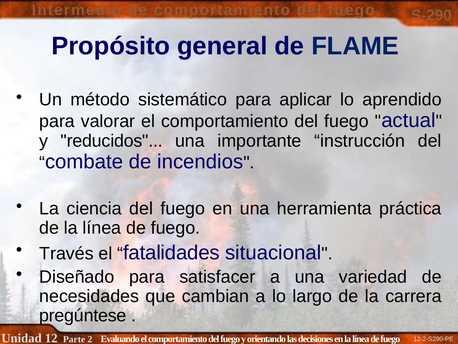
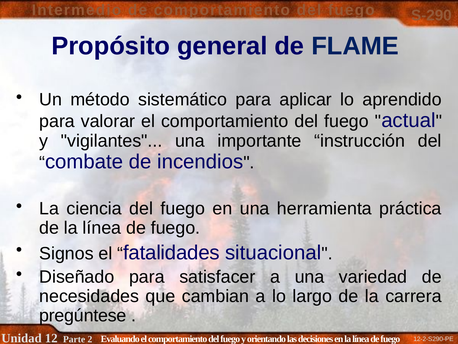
reducidos: reducidos -> vigilantes (112, 141)
Través: Través -> Signos (66, 253)
